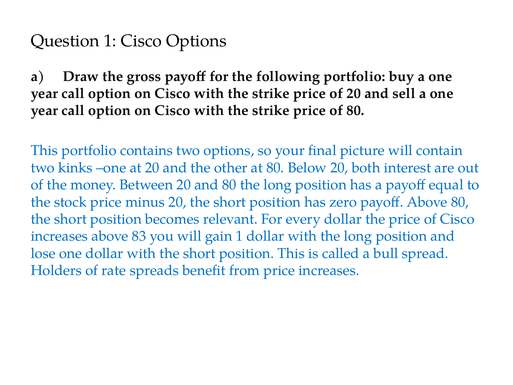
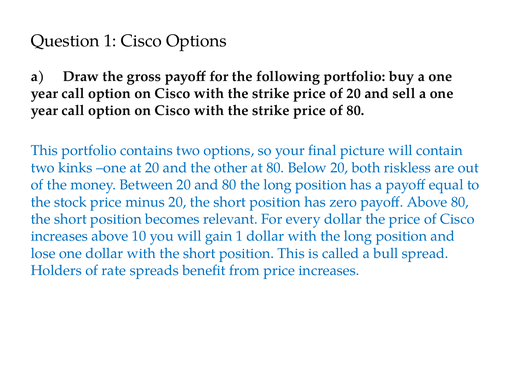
interest: interest -> riskless (407, 168)
83: 83 -> 10 (139, 236)
